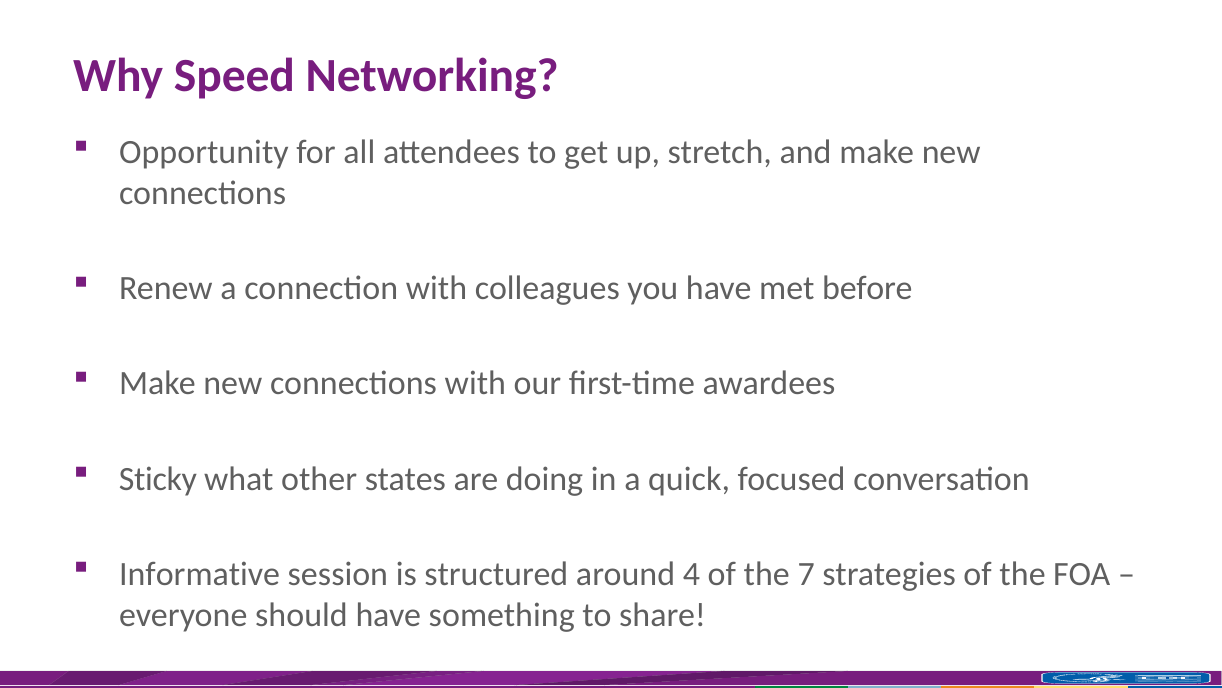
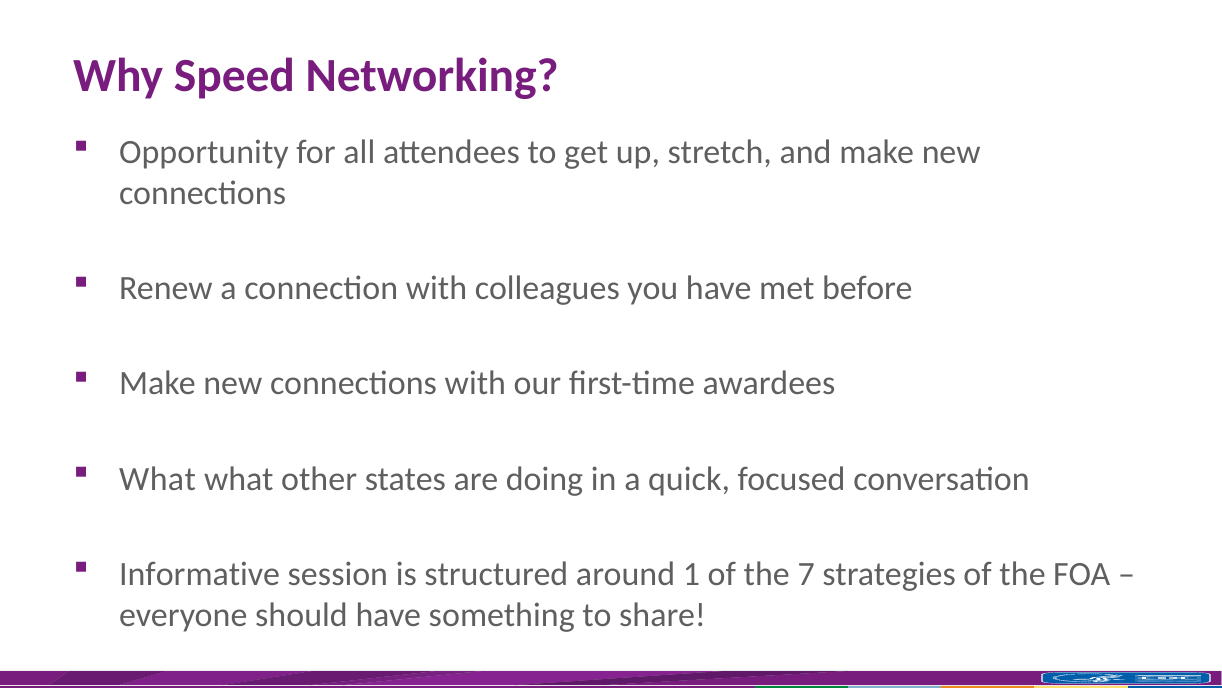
Sticky: Sticky -> What (158, 479)
4: 4 -> 1 (691, 574)
